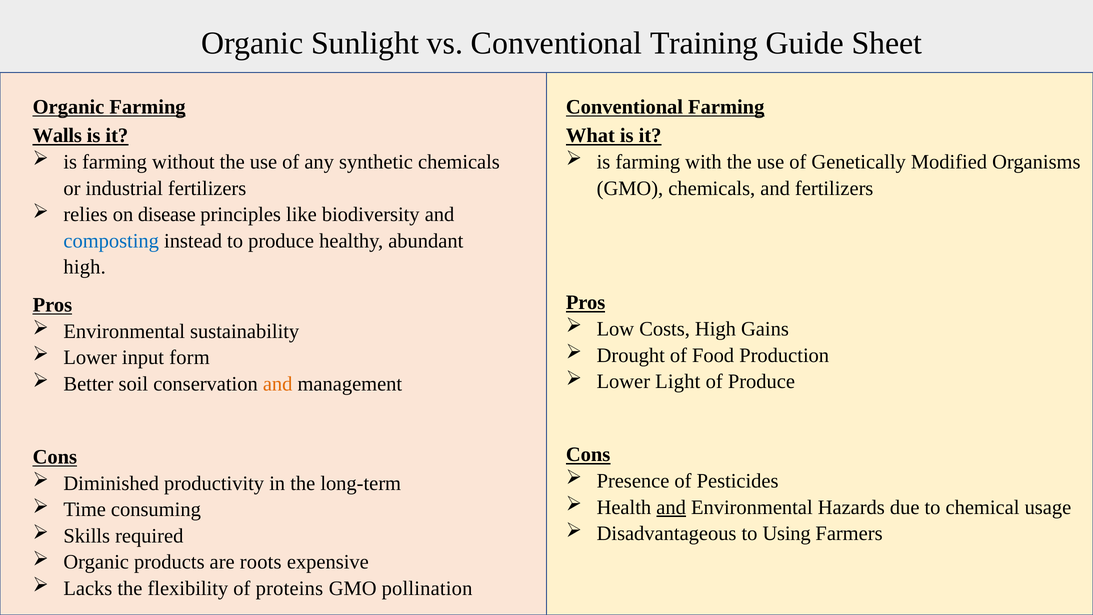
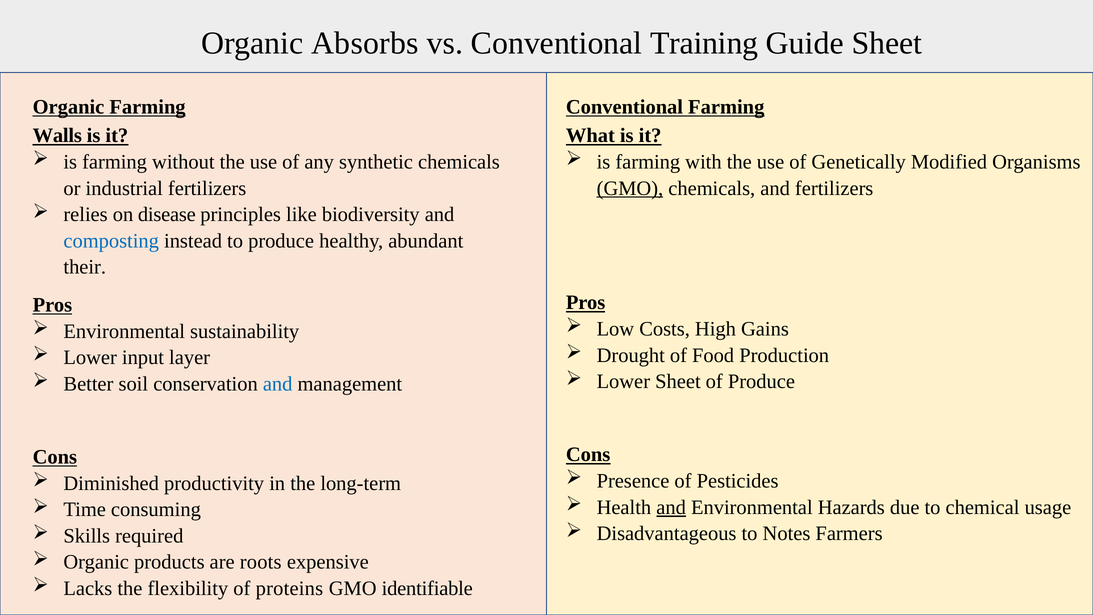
Sunlight: Sunlight -> Absorbs (365, 43)
GMO underline: none -> present (630, 188)
high: high -> their (85, 267)
form: form -> layer (190, 357)
Lower Light: Light -> Sheet (678, 381)
and colour: orange -> blue (278, 384)
Using: Using -> Notes (786, 533)
pollination: pollination -> identifiable (427, 588)
